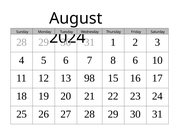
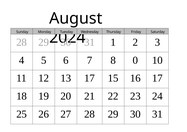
8 6: 6 -> 0 (135, 60)
13 98: 98 -> 17 (90, 78)
